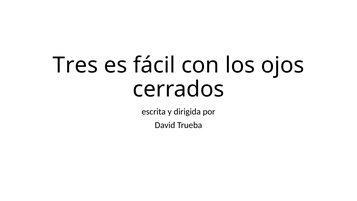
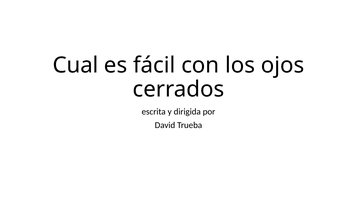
Tres: Tres -> Cual (76, 65)
